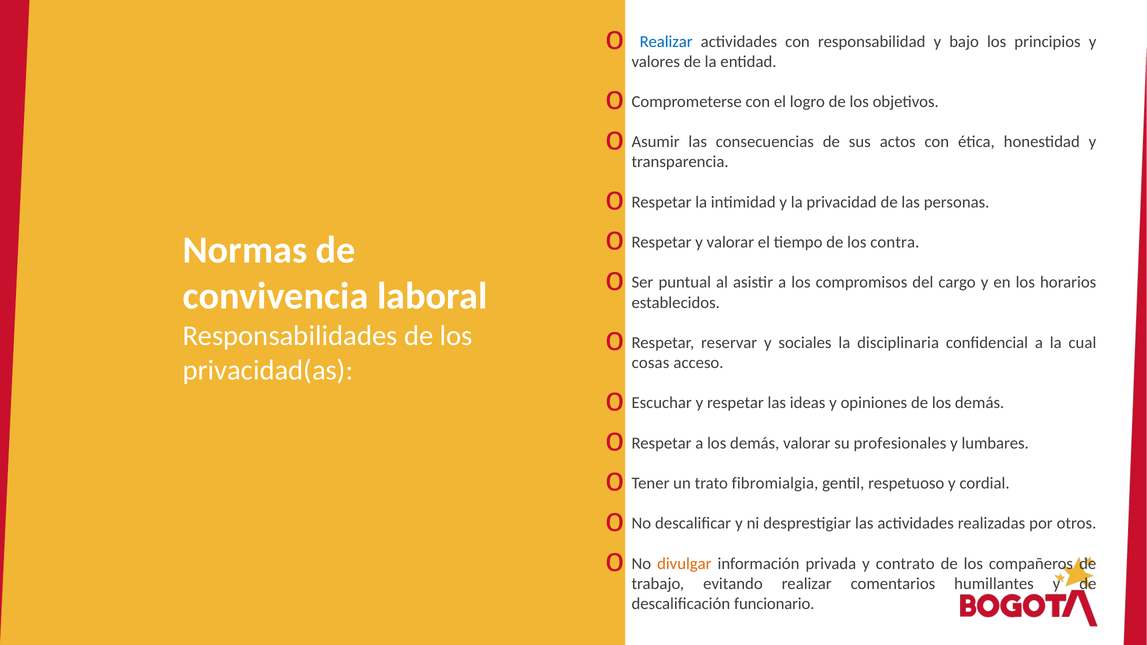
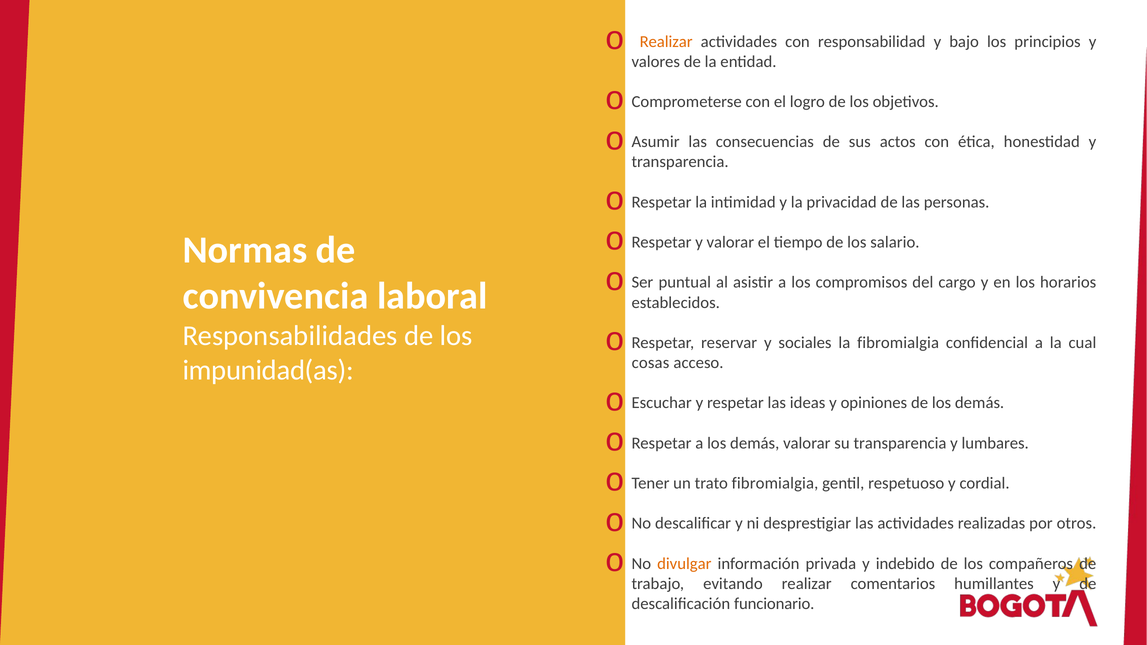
Realizar colour: blue -> orange (666, 42)
contra: contra -> salario (895, 242)
la disciplinaria: disciplinaria -> fibromialgia (898, 343)
privacidad(as: privacidad(as -> impunidad(as (268, 370)
su profesionales: profesionales -> transparencia (900, 443)
contrato: contrato -> indebido (905, 564)
